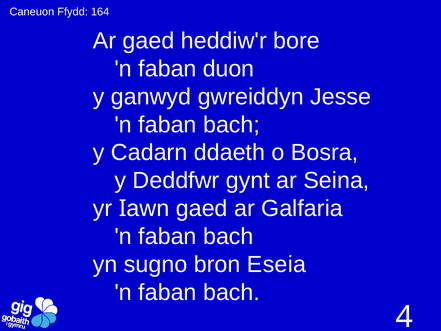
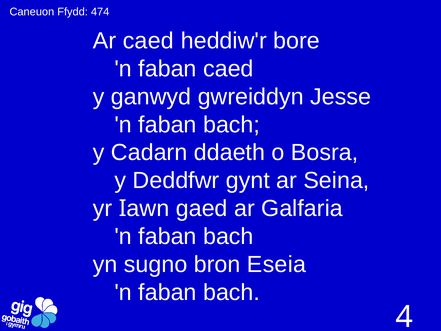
164: 164 -> 474 (100, 12)
Ar gaed: gaed -> caed (148, 41)
faban duon: duon -> caed (228, 69)
